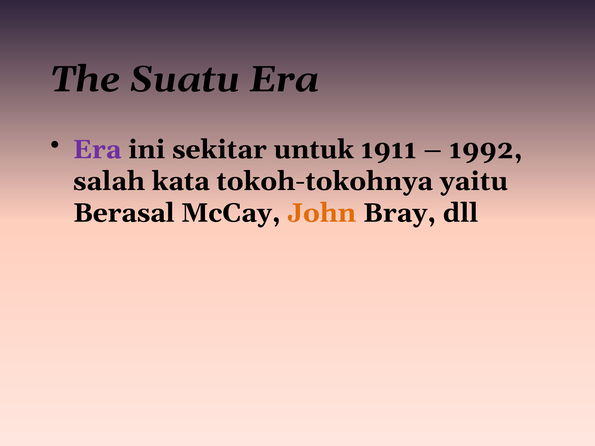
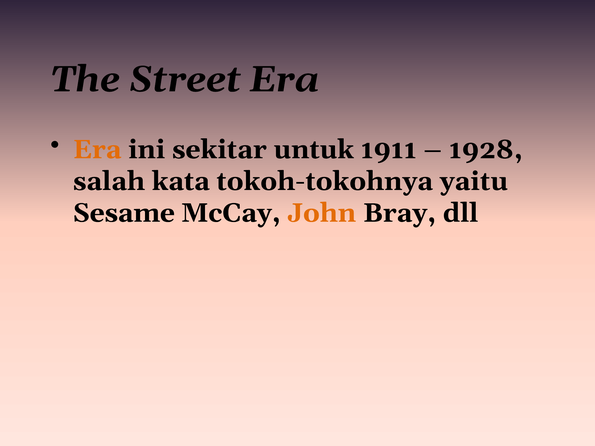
Suatu: Suatu -> Street (185, 79)
Era colour: purple -> orange (97, 150)
1992: 1992 -> 1928 (486, 150)
Berasal: Berasal -> Sesame (124, 213)
